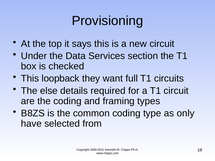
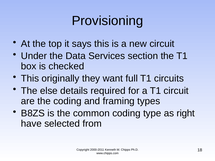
loopback: loopback -> originally (61, 79)
only: only -> right (186, 113)
